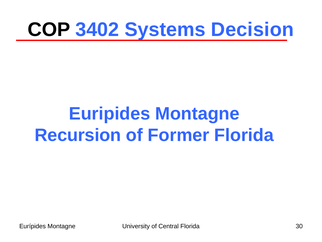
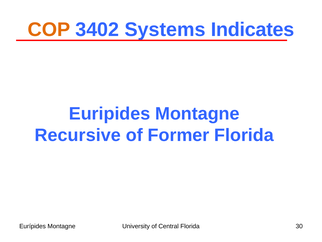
COP colour: black -> orange (49, 30)
Decision: Decision -> Indicates (253, 30)
Recursion: Recursion -> Recursive (78, 135)
